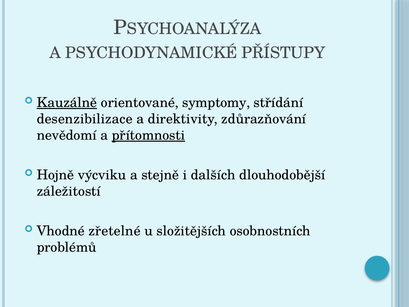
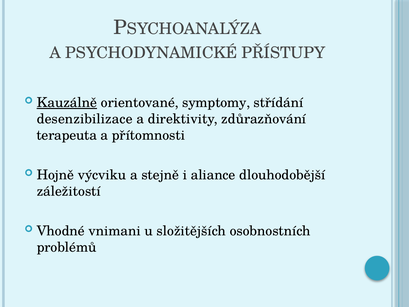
nevědomí: nevědomí -> terapeuta (67, 135)
přítomnosti underline: present -> none (148, 135)
dalších: dalších -> aliance (213, 175)
zřetelné: zřetelné -> vnimani (115, 231)
